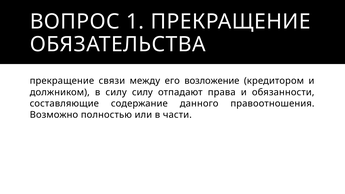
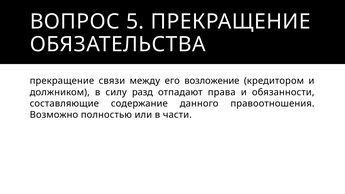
1: 1 -> 5 (135, 22)
силу силу: силу -> разд (142, 92)
